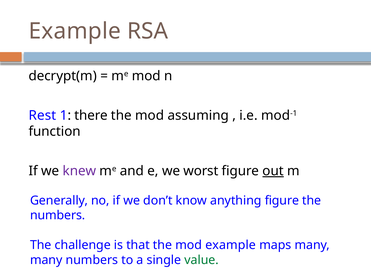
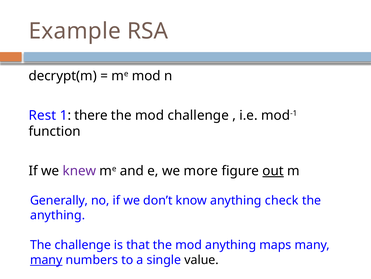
mod assuming: assuming -> challenge (198, 115)
worst: worst -> more (201, 170)
anything figure: figure -> check (282, 200)
numbers: numbers -> anything (58, 215)
mod example: example -> anything (231, 244)
many underline: none -> present (46, 259)
value colour: green -> black (202, 259)
